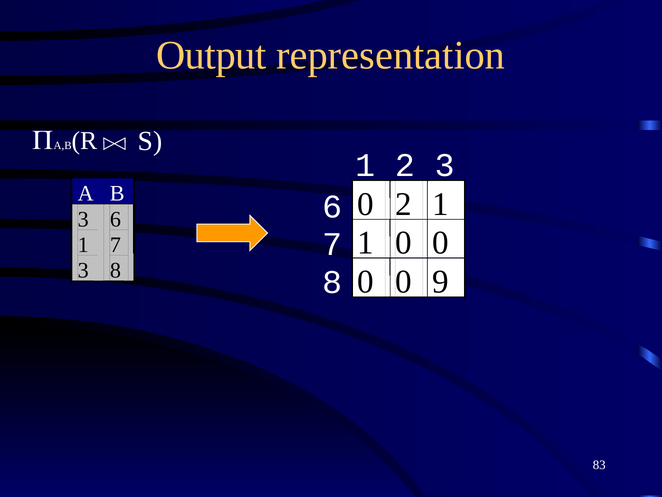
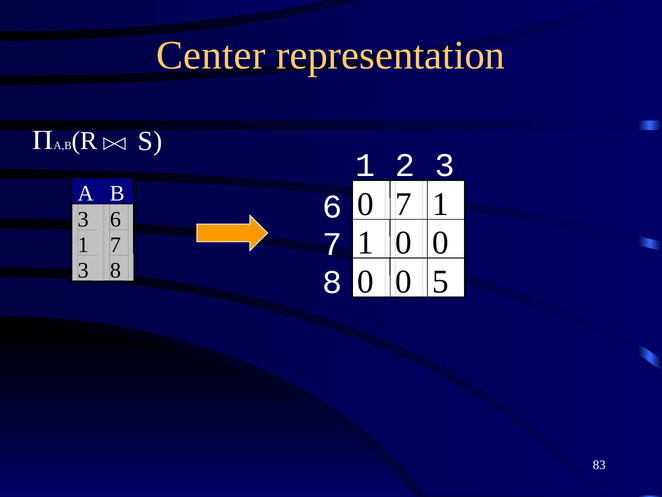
Output: Output -> Center (211, 55)
0 2: 2 -> 7 (404, 204)
9: 9 -> 5 (441, 281)
